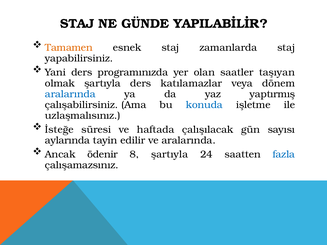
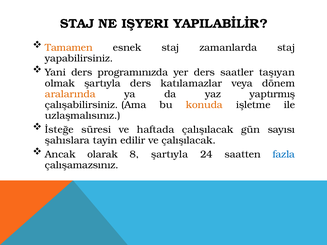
GÜNDE: GÜNDE -> IŞYERI (145, 24)
yer olan: olan -> ders (204, 73)
aralarında colour: blue -> orange (70, 94)
konuda colour: blue -> orange (204, 105)
aylarında: aylarında -> şahıslara (67, 141)
ve aralarında: aralarında -> çalışılacak (189, 141)
ödenir: ödenir -> olarak (103, 155)
